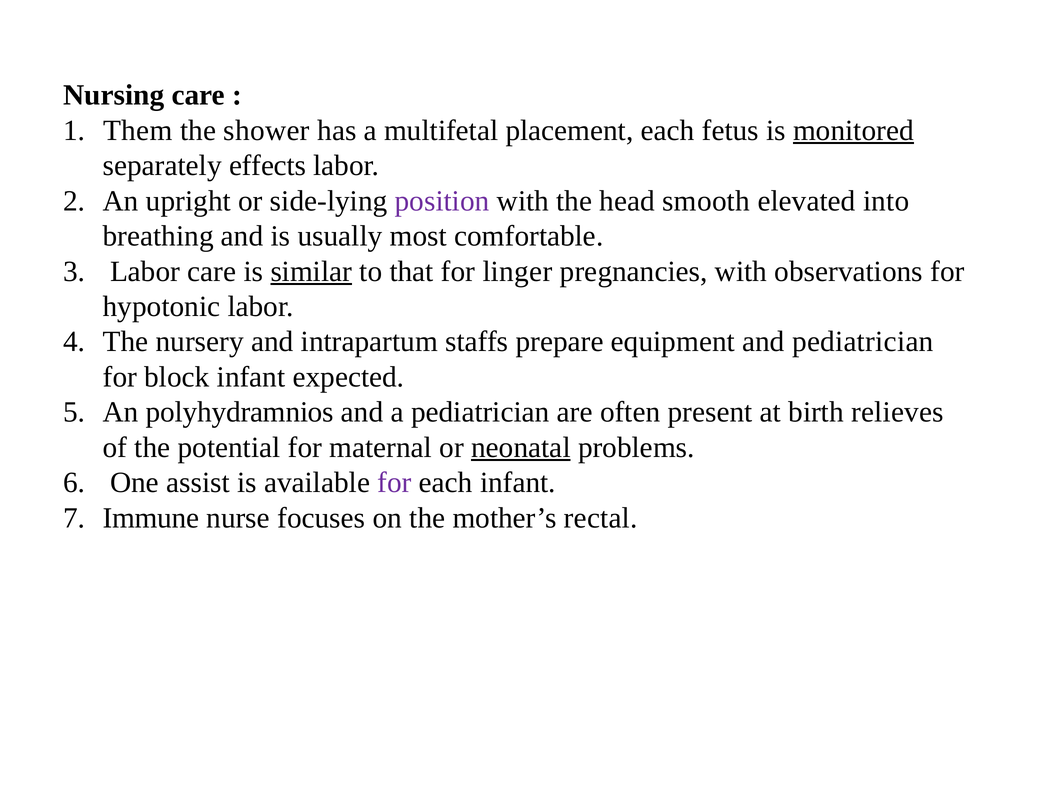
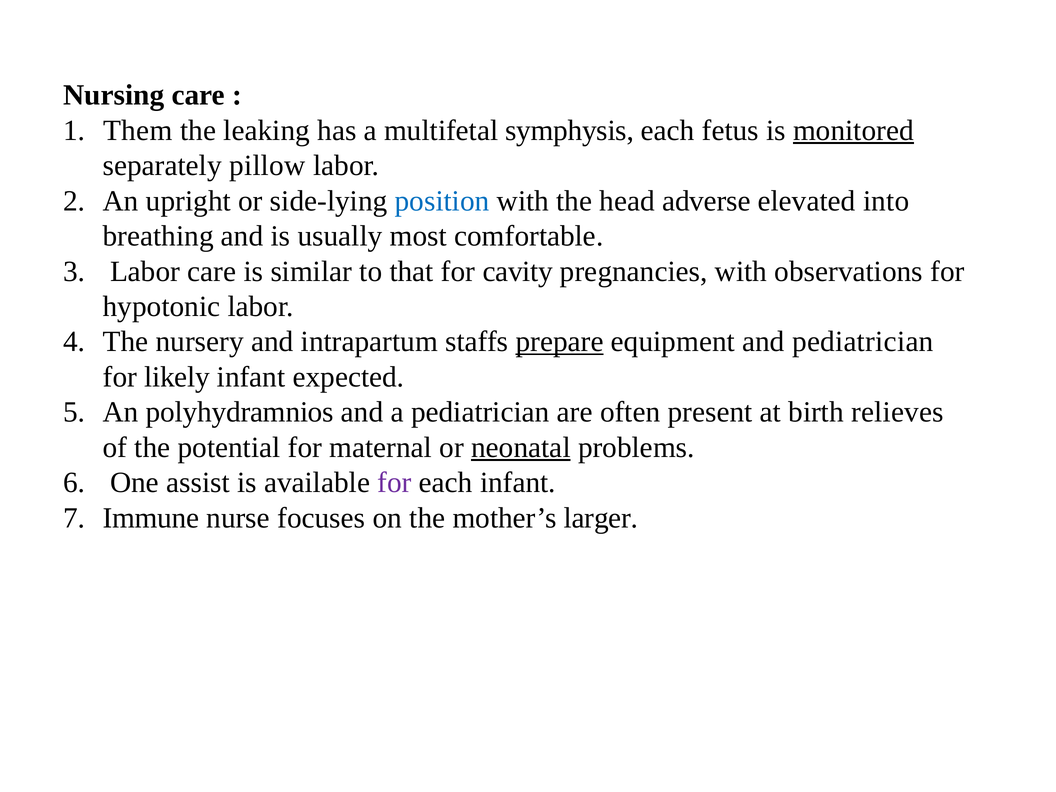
shower: shower -> leaking (267, 130)
placement: placement -> symphysis (570, 130)
effects: effects -> pillow (267, 166)
position colour: purple -> blue (442, 201)
smooth: smooth -> adverse (706, 201)
similar underline: present -> none (311, 271)
linger: linger -> cavity (518, 271)
prepare underline: none -> present (560, 342)
block: block -> likely (177, 377)
rectal: rectal -> larger (601, 518)
